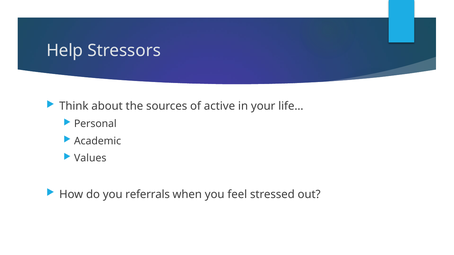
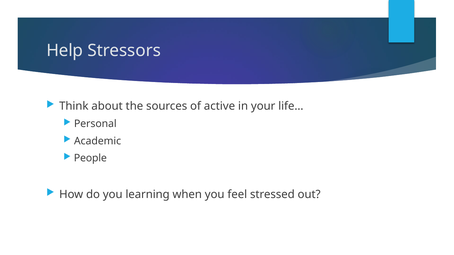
Values: Values -> People (90, 158)
referrals: referrals -> learning (148, 195)
